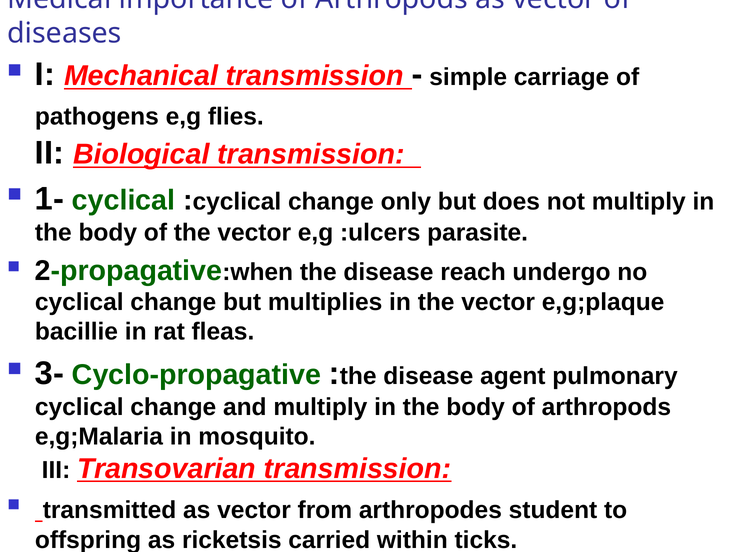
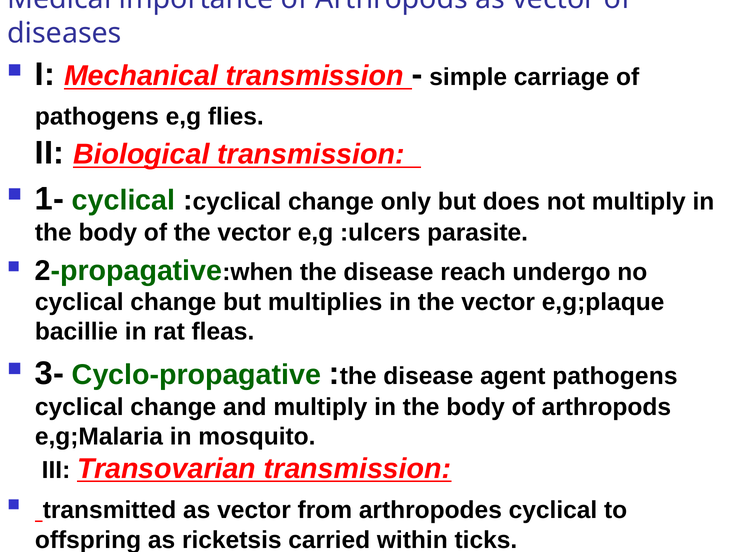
agent pulmonary: pulmonary -> pathogens (615, 376)
arthropodes student: student -> cyclical (553, 510)
